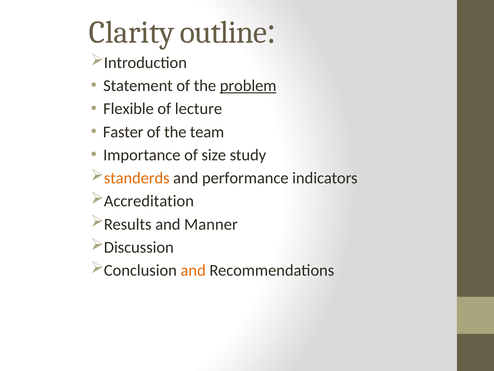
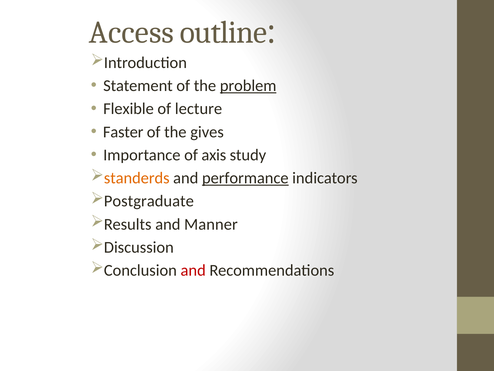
Clarity: Clarity -> Access (131, 32)
team: team -> gives (207, 132)
size: size -> axis (214, 155)
performance underline: none -> present (245, 178)
Accreditation: Accreditation -> Postgraduate (149, 201)
and colour: orange -> red (193, 270)
